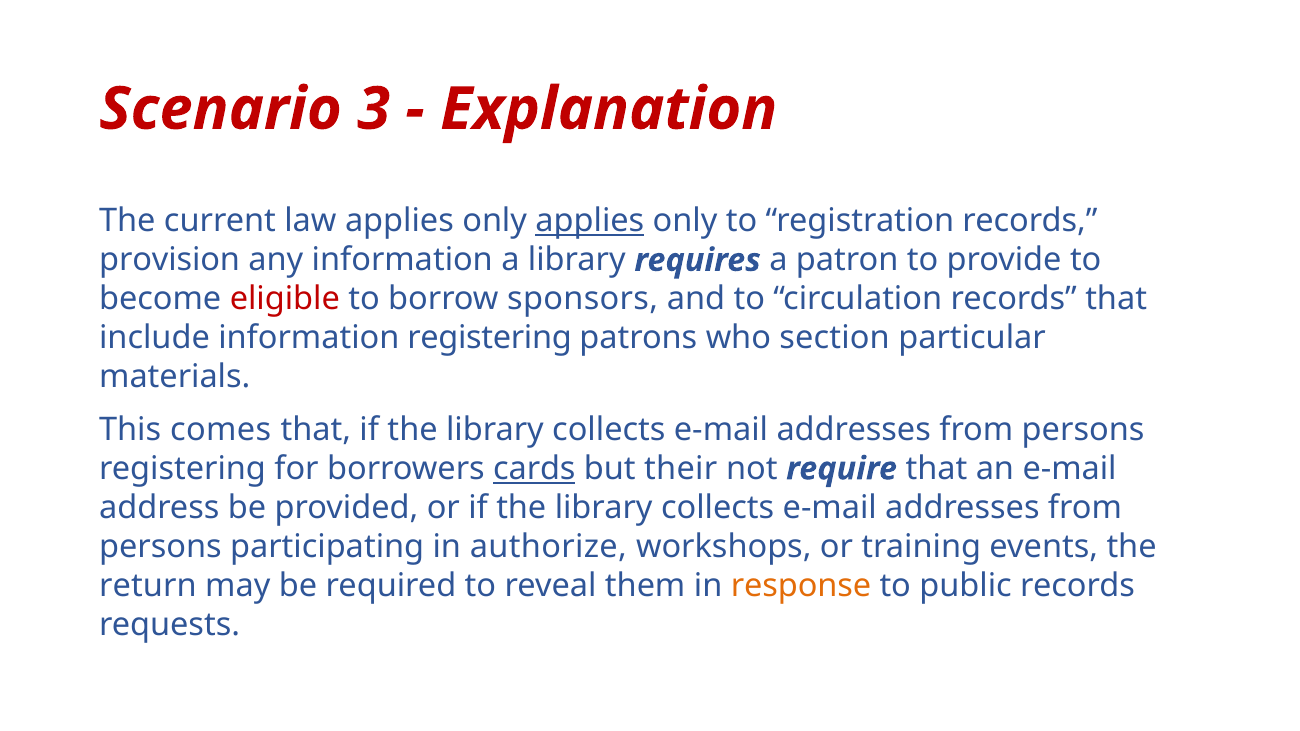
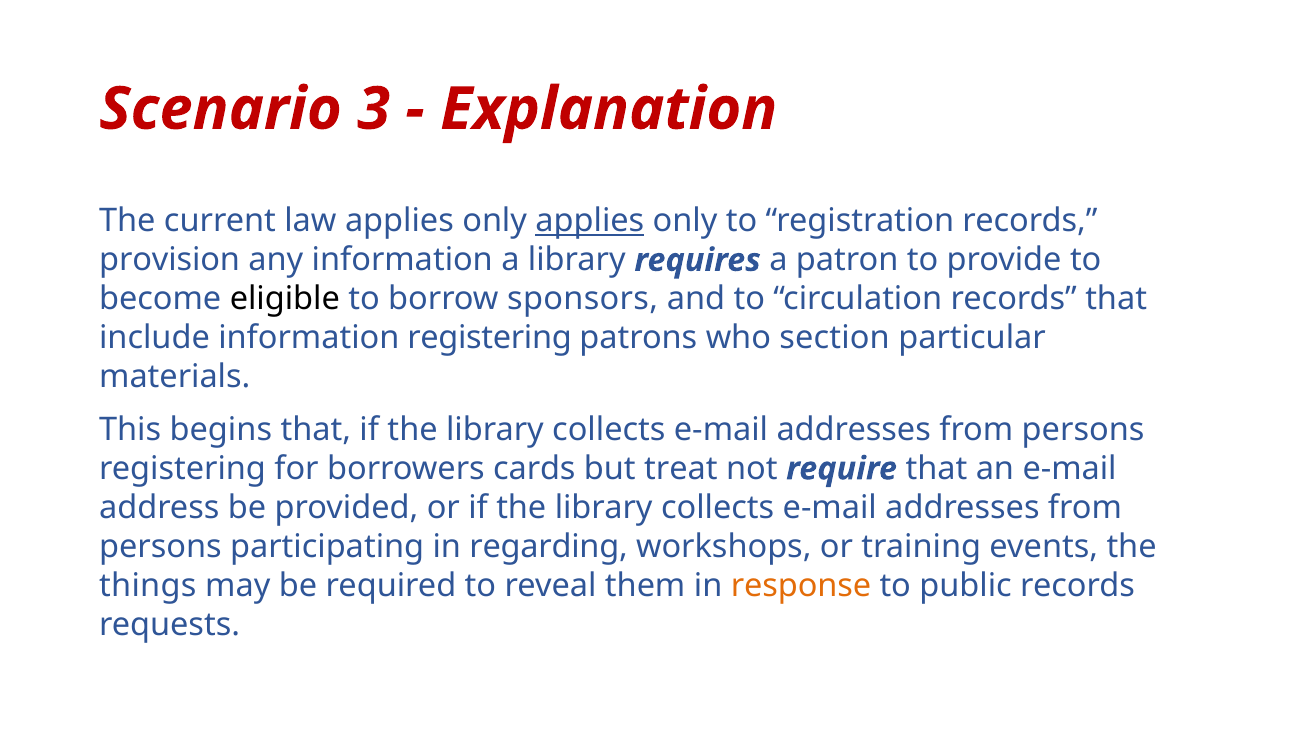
eligible colour: red -> black (285, 299)
comes: comes -> begins (221, 430)
cards underline: present -> none (534, 469)
their: their -> treat (681, 469)
authorize: authorize -> regarding (549, 547)
return: return -> things (148, 586)
